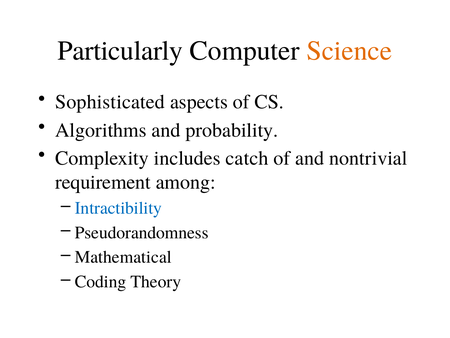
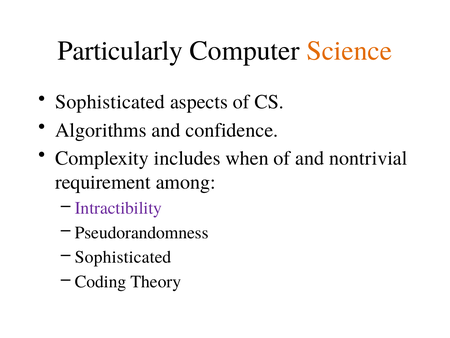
probability: probability -> confidence (232, 130)
catch: catch -> when (247, 158)
Intractibility colour: blue -> purple (118, 208)
Mathematical: Mathematical -> Sophisticated (123, 257)
